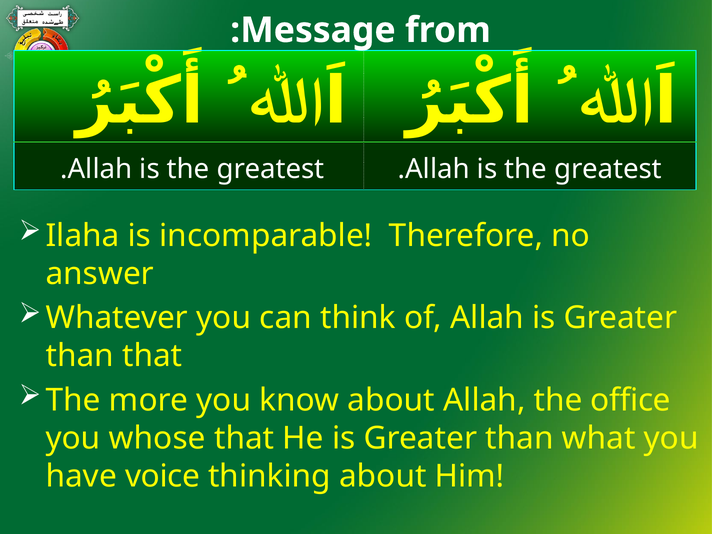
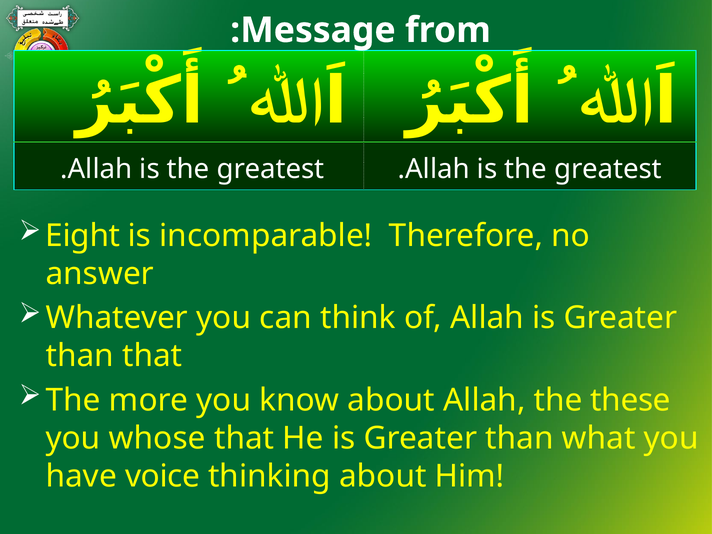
Ilaha: Ilaha -> Eight (83, 236)
office: office -> these (630, 400)
